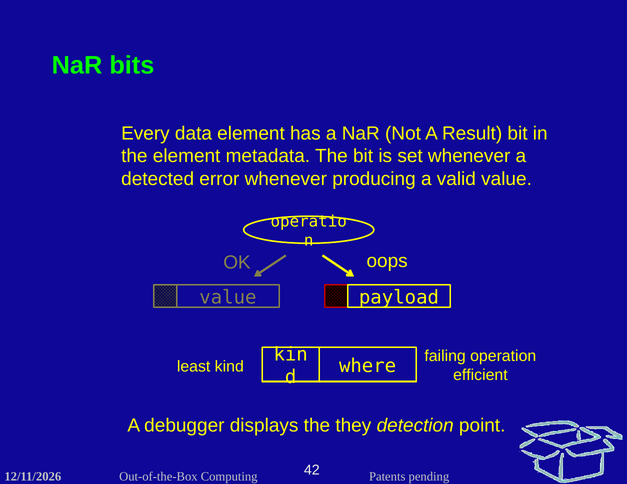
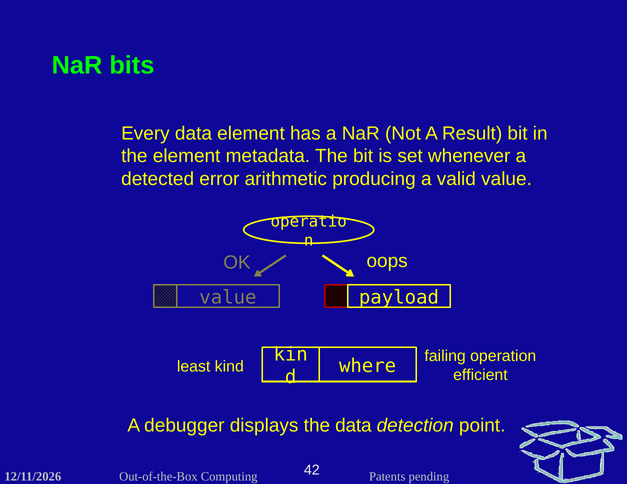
error whenever: whenever -> arithmetic (286, 179)
the they: they -> data (353, 426)
